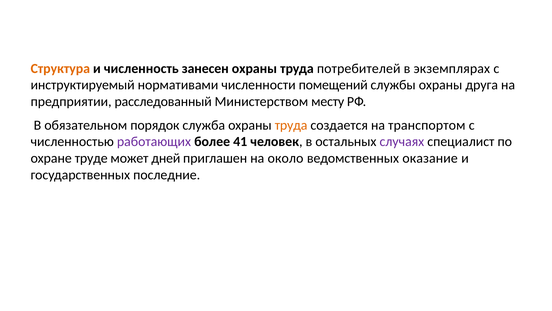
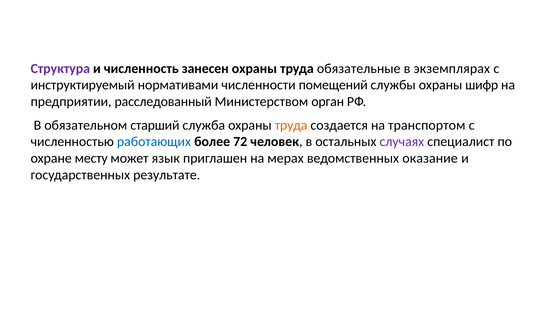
Структура colour: orange -> purple (60, 68)
потребителей: потребителей -> обязательные (359, 68)
друга: друга -> шифр (482, 85)
месту: месту -> орган (328, 101)
порядок: порядок -> старший (155, 125)
работающих colour: purple -> blue (154, 142)
41: 41 -> 72 (240, 142)
труде: труде -> месту (91, 158)
дней: дней -> язык (166, 158)
около: около -> мерах (286, 158)
последние: последние -> результате (167, 175)
